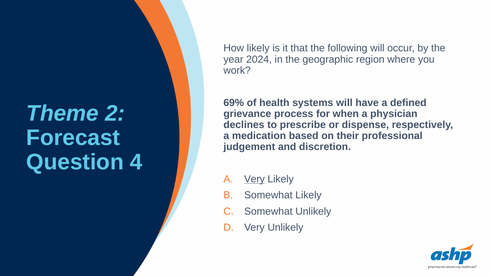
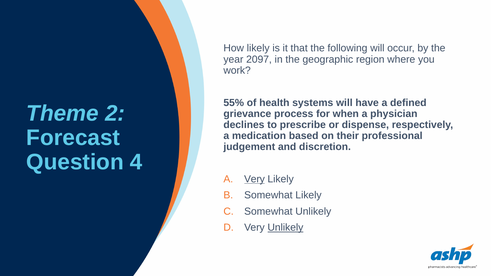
2024: 2024 -> 2097 (259, 59)
69%: 69% -> 55% (234, 103)
Unlikely underline: none -> present (285, 228)
